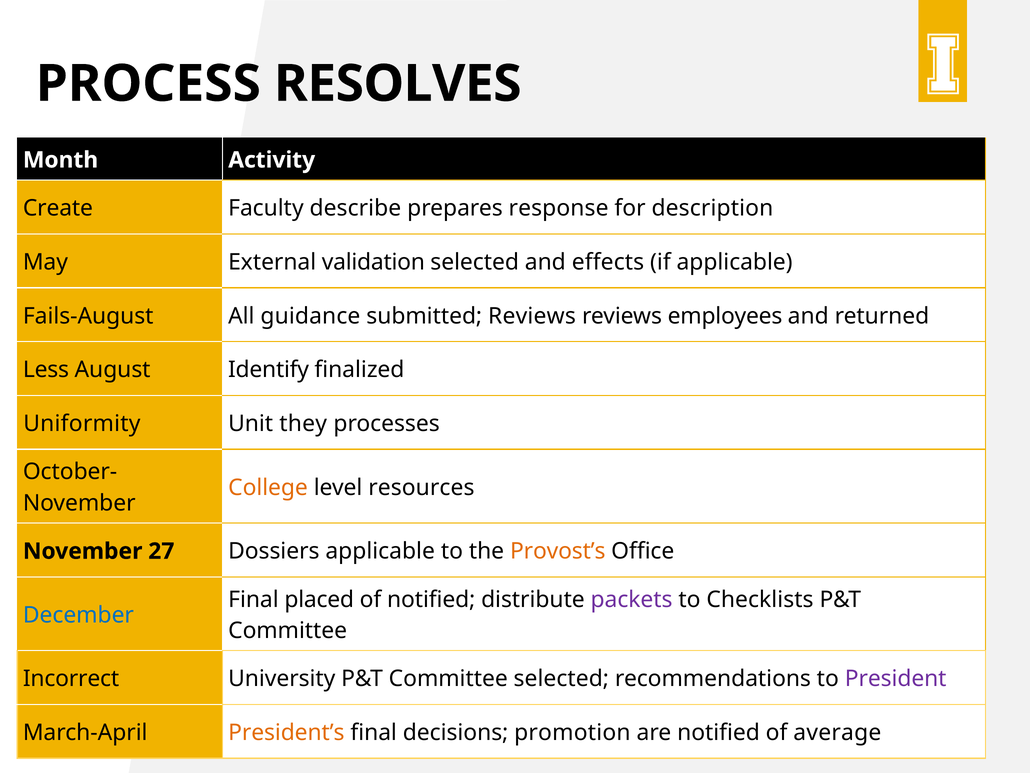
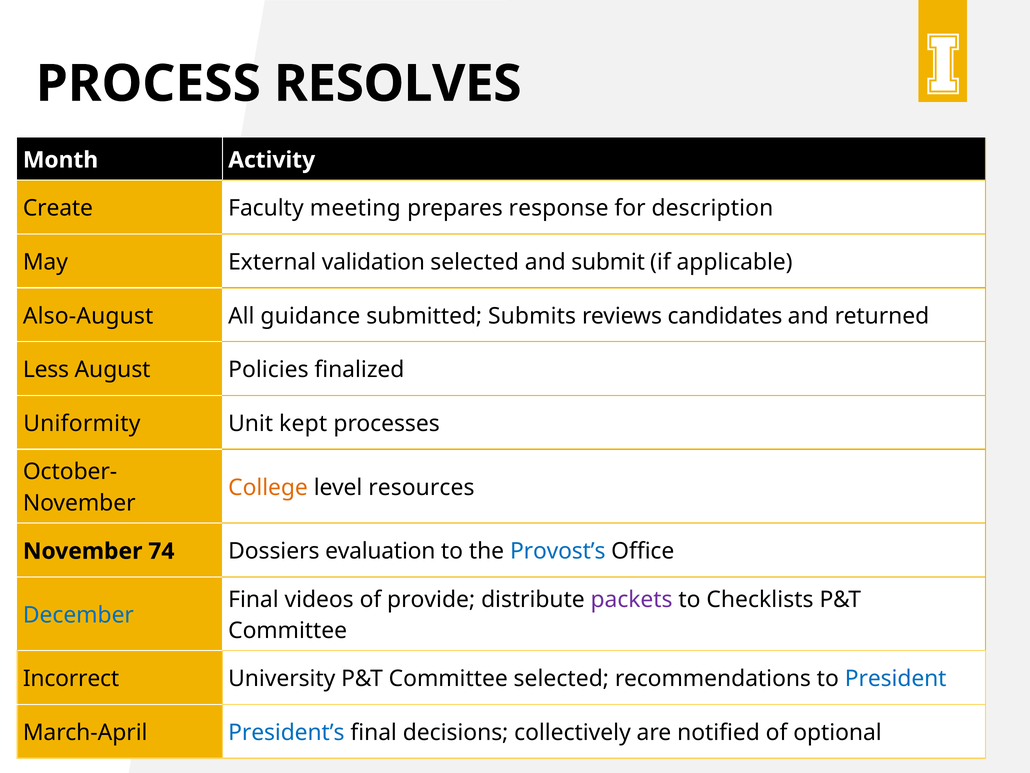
describe: describe -> meeting (355, 208)
effects: effects -> submit (608, 262)
Fails-August: Fails-August -> Also-August (88, 316)
submitted Reviews: Reviews -> Submits (532, 316)
employees: employees -> candidates (725, 316)
Identify: Identify -> Policies (268, 370)
they: they -> kept (303, 423)
27: 27 -> 74 (161, 551)
Dossiers applicable: applicable -> evaluation (380, 551)
Provost’s colour: orange -> blue (558, 551)
placed: placed -> videos (319, 599)
of notified: notified -> provide (431, 599)
President colour: purple -> blue (896, 678)
President’s colour: orange -> blue (286, 732)
promotion: promotion -> collectively (572, 732)
average: average -> optional (837, 732)
